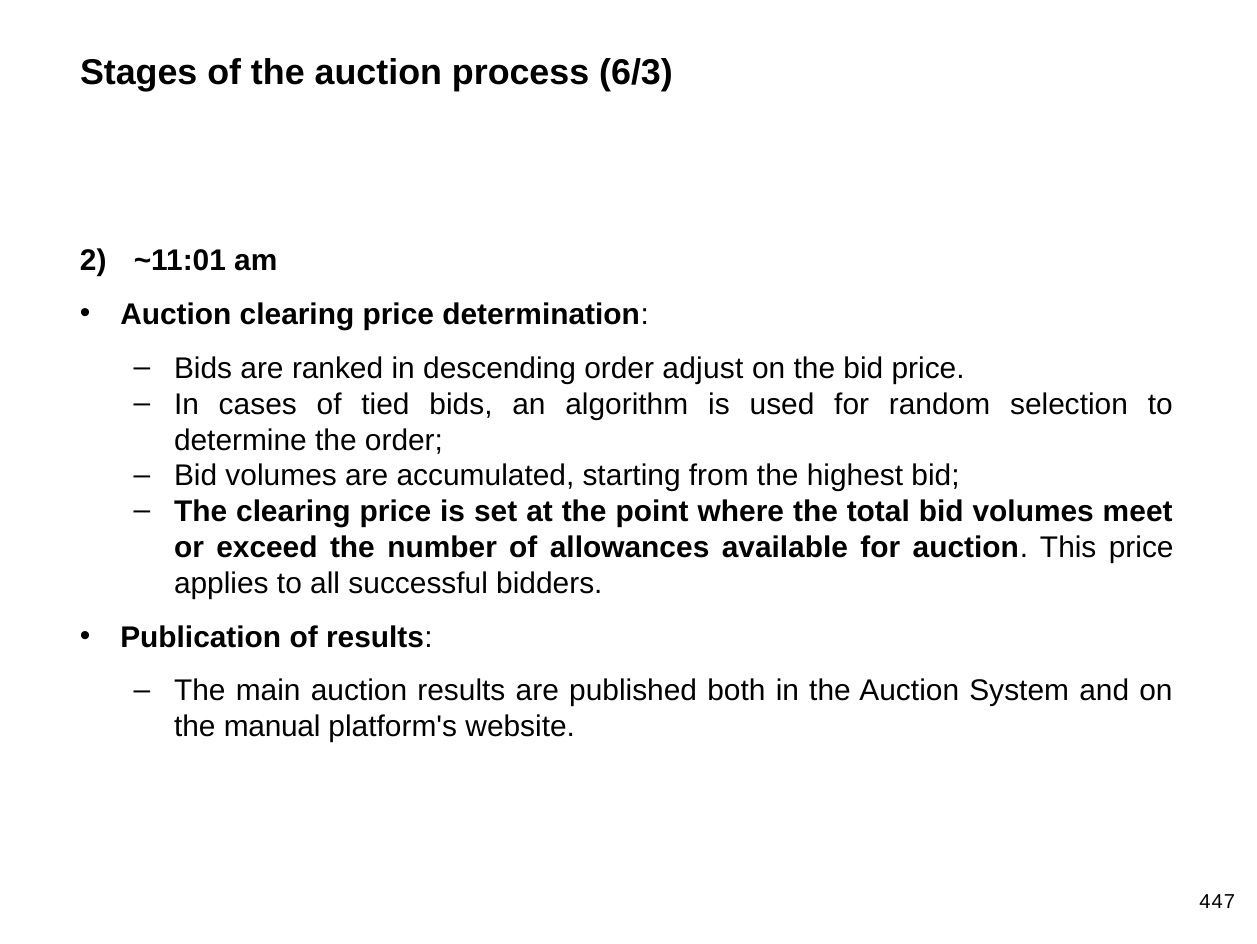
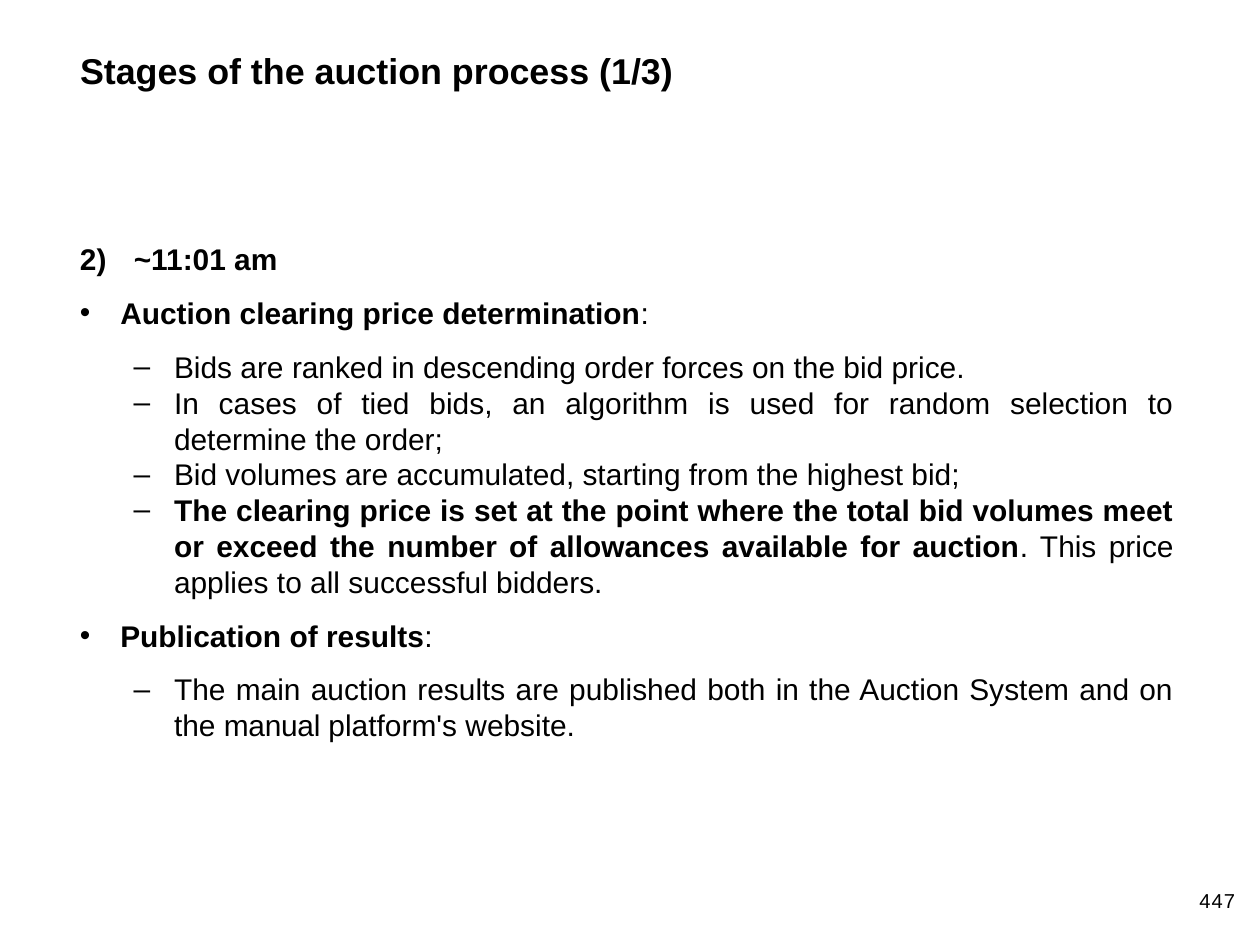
6/3: 6/3 -> 1/3 (636, 73)
adjust: adjust -> forces (703, 369)
